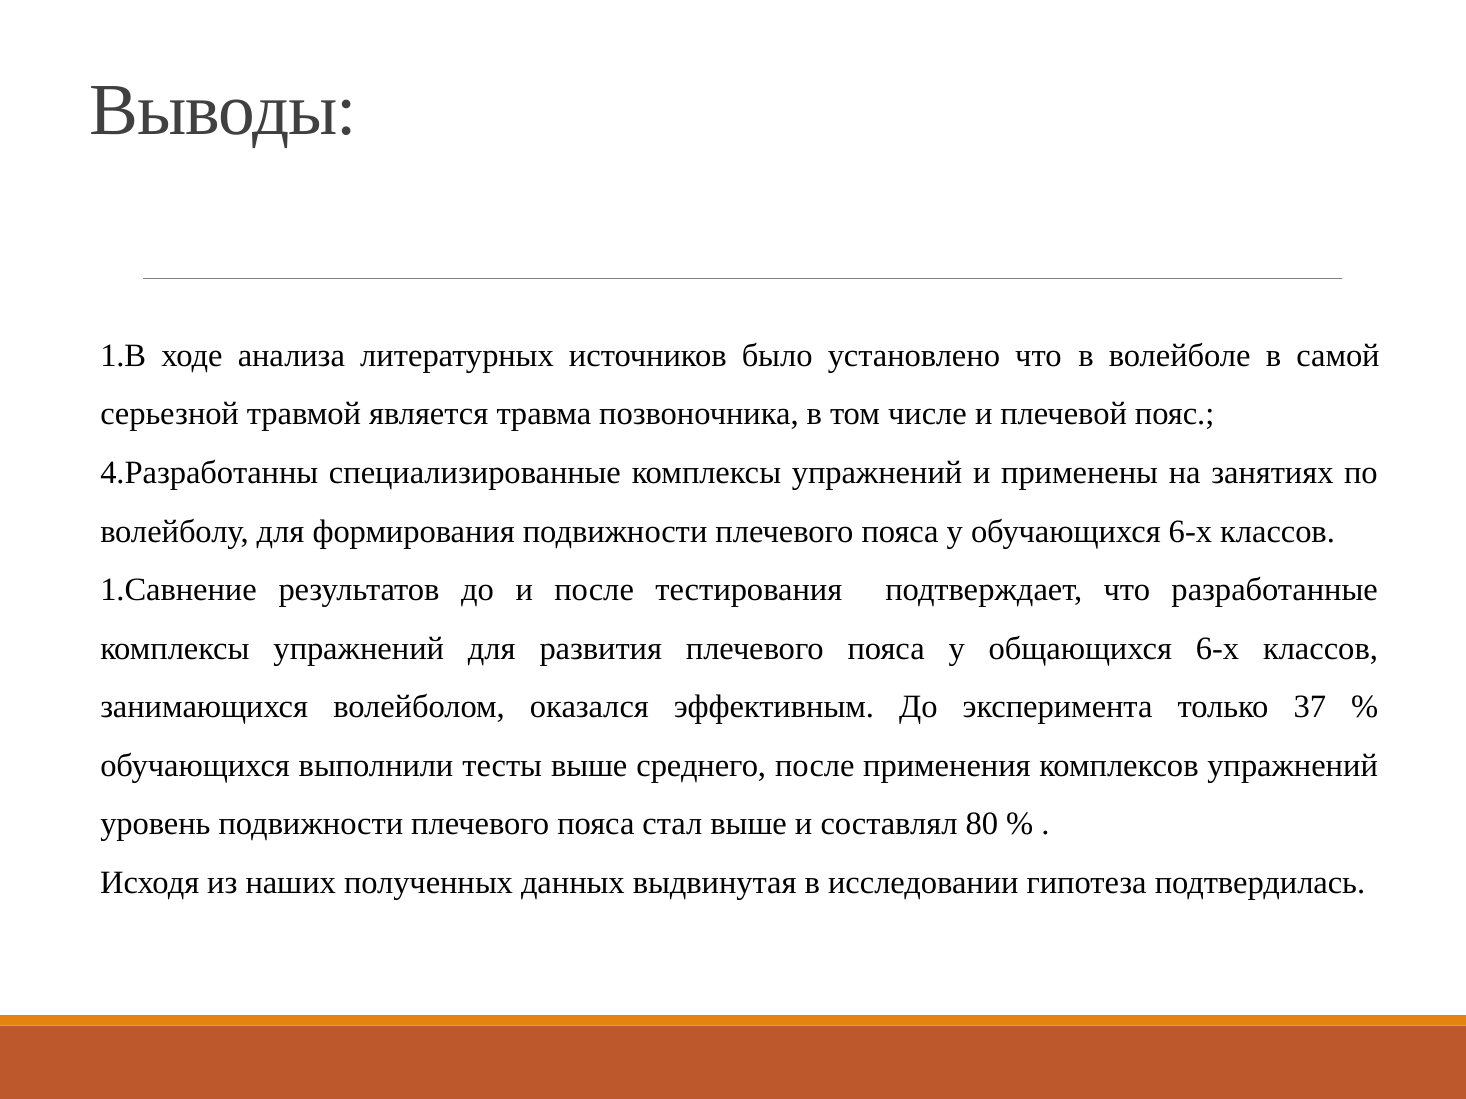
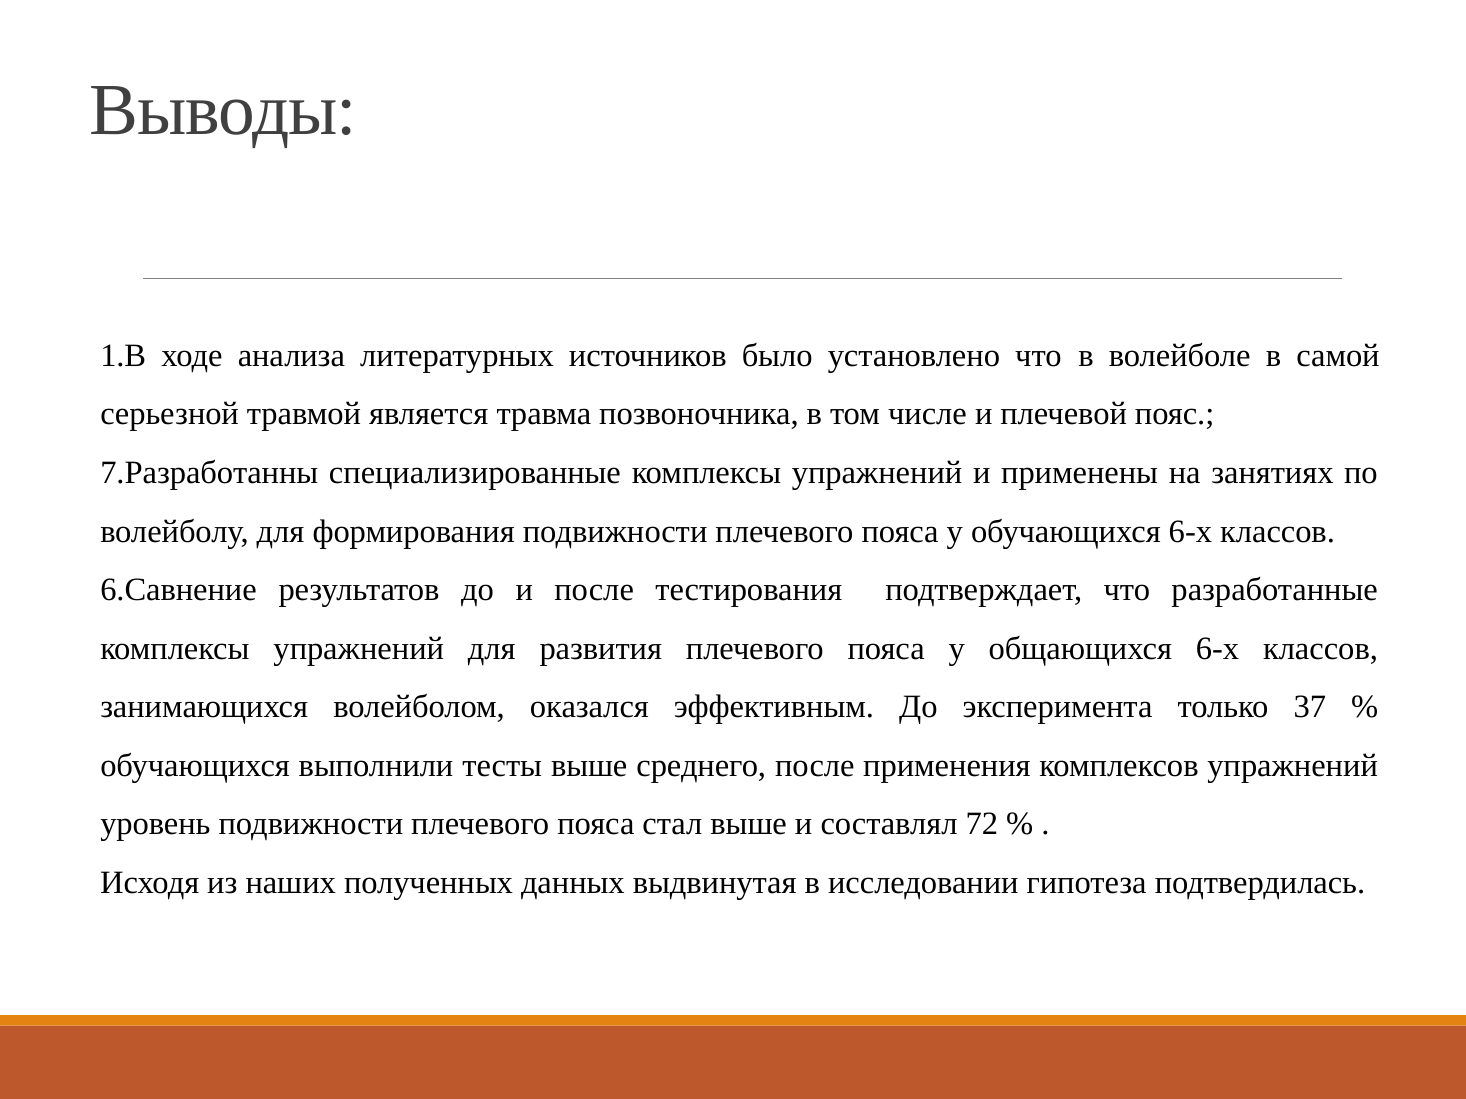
4.Разработанны: 4.Разработанны -> 7.Разработанны (209, 473)
1.Савнение: 1.Савнение -> 6.Савнение (179, 590)
80: 80 -> 72 (982, 824)
